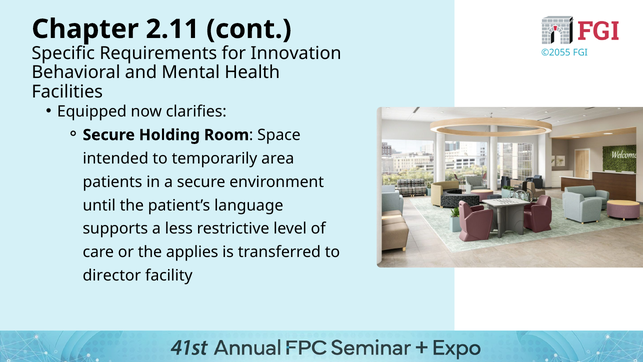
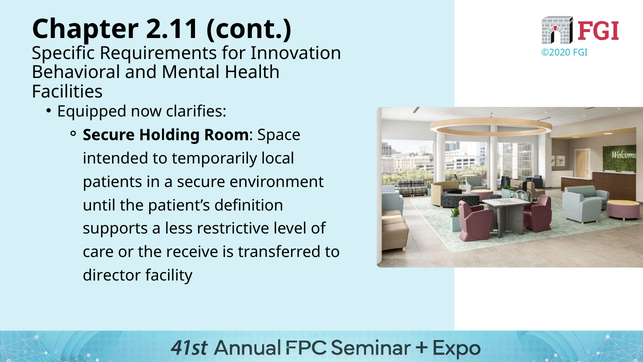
©2055: ©2055 -> ©2020 (556, 53)
area: area -> local (278, 158)
language: language -> definition (249, 205)
applies: applies -> receive (192, 252)
